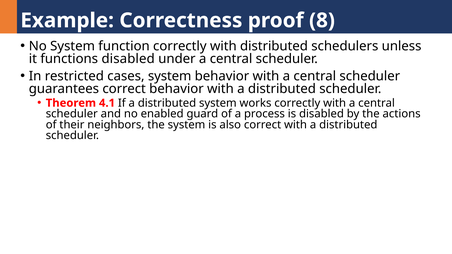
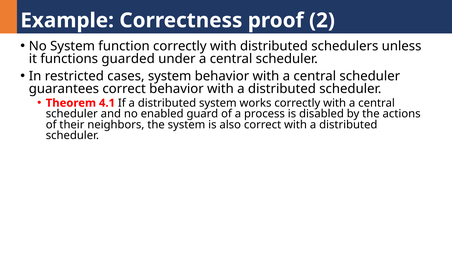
8: 8 -> 2 (322, 20)
functions disabled: disabled -> guarded (128, 59)
